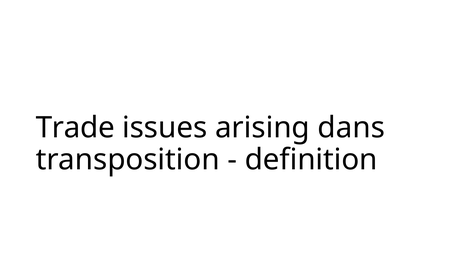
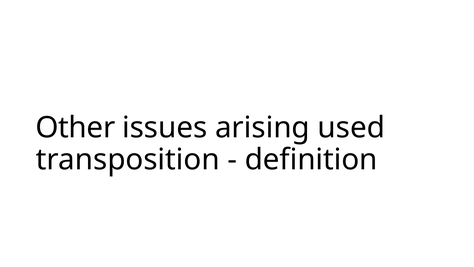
Trade: Trade -> Other (75, 127)
dans: dans -> used (351, 127)
